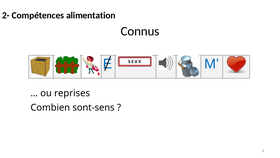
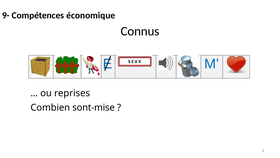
2-: 2- -> 9- (6, 15)
alimentation: alimentation -> économique (91, 15)
sont-sens: sont-sens -> sont-mise (94, 107)
